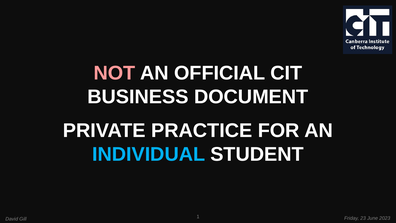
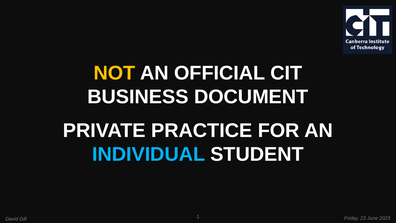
NOT colour: pink -> yellow (114, 73)
